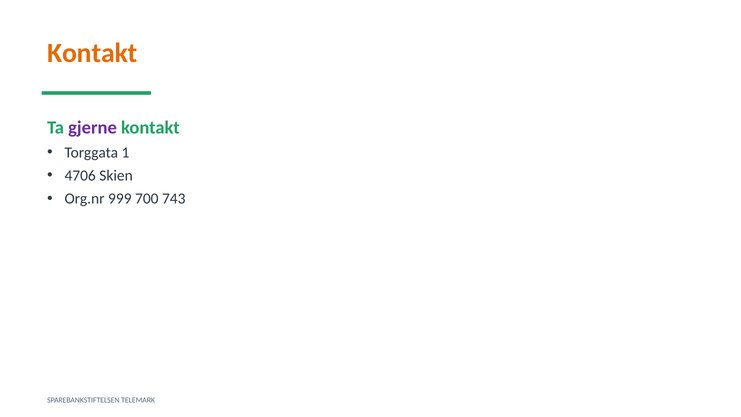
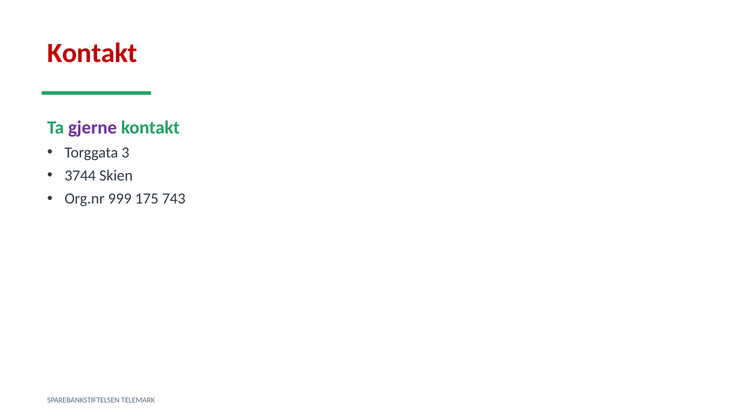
Kontakt colour: orange -> red (92, 53)
1: 1 -> 3 (125, 152)
4706: 4706 -> 3744 (80, 176)
700: 700 -> 175 (147, 199)
